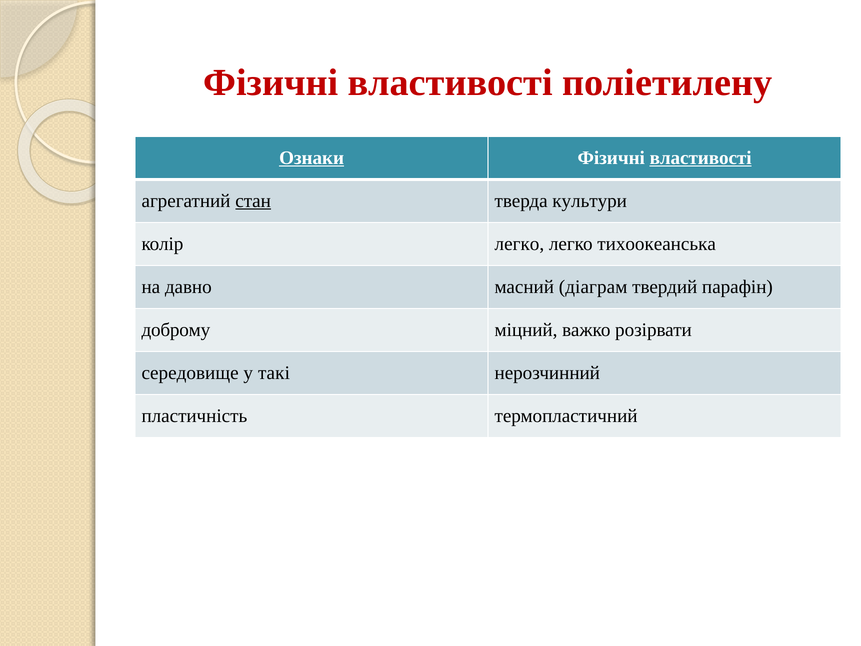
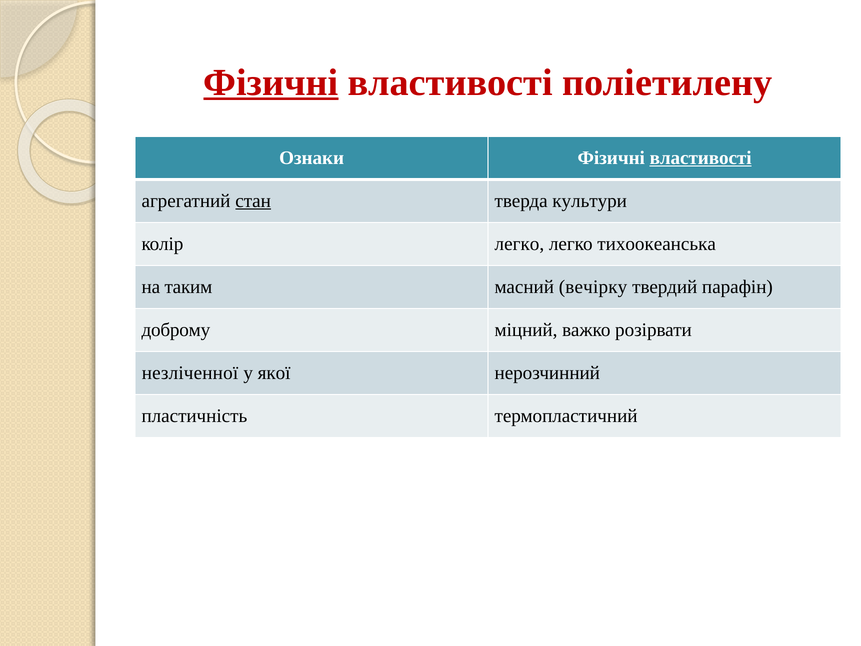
Фізичні underline: none -> present (271, 82)
Ознаки underline: present -> none (312, 158)
давно: давно -> таким (188, 287)
діаграм: діаграм -> вечірку (593, 287)
середовище: середовище -> незліченної (190, 373)
такі: такі -> якої (274, 373)
